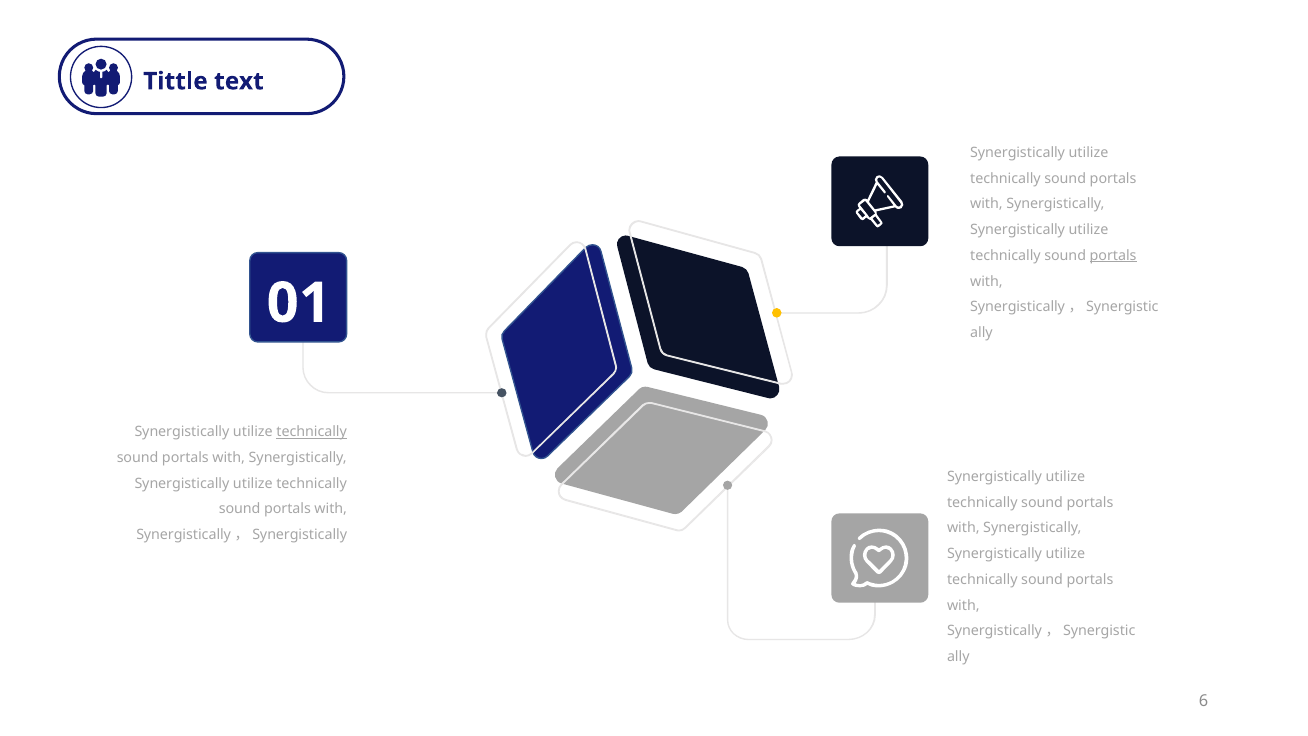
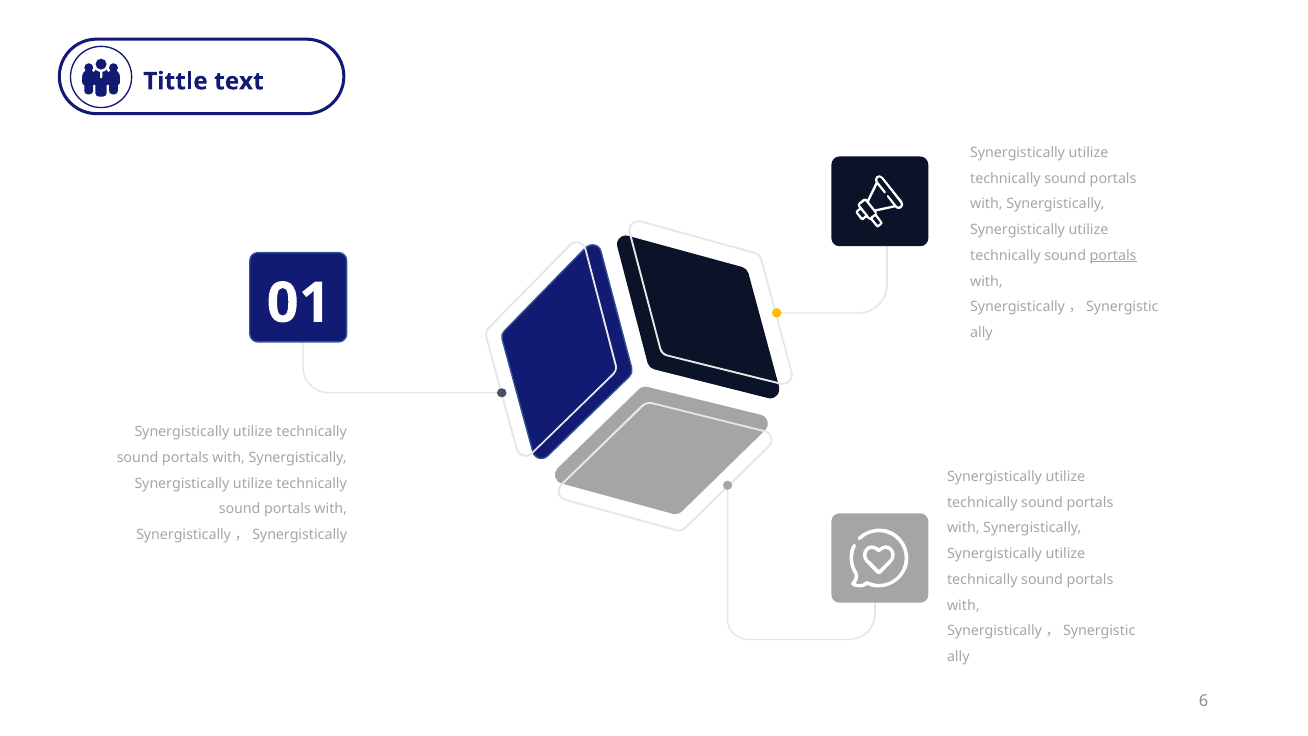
technically underline: present -> none (312, 432)
